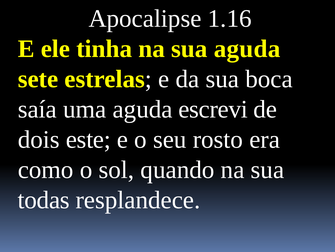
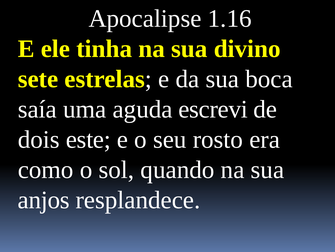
sua aguda: aguda -> divino (247, 49)
todas: todas -> anjos (44, 199)
